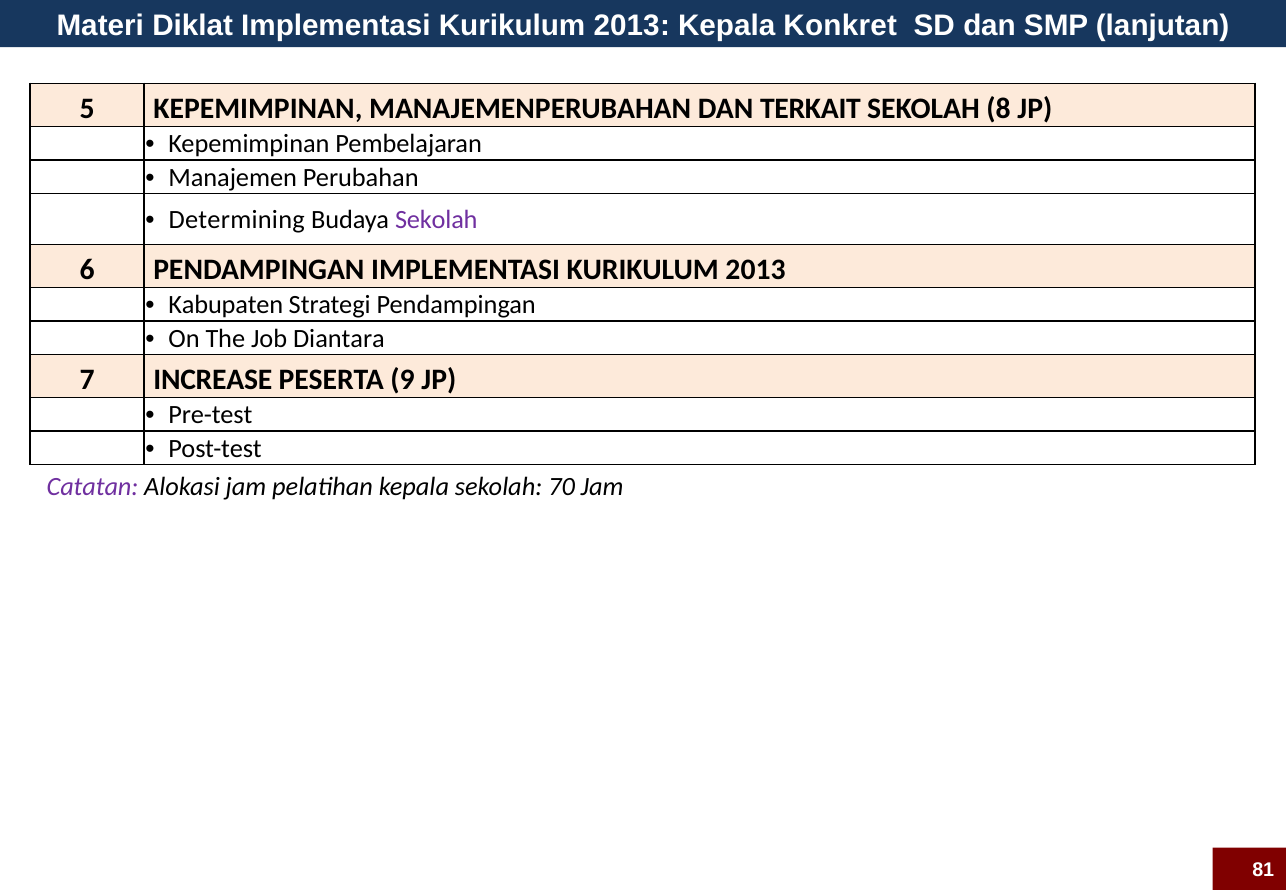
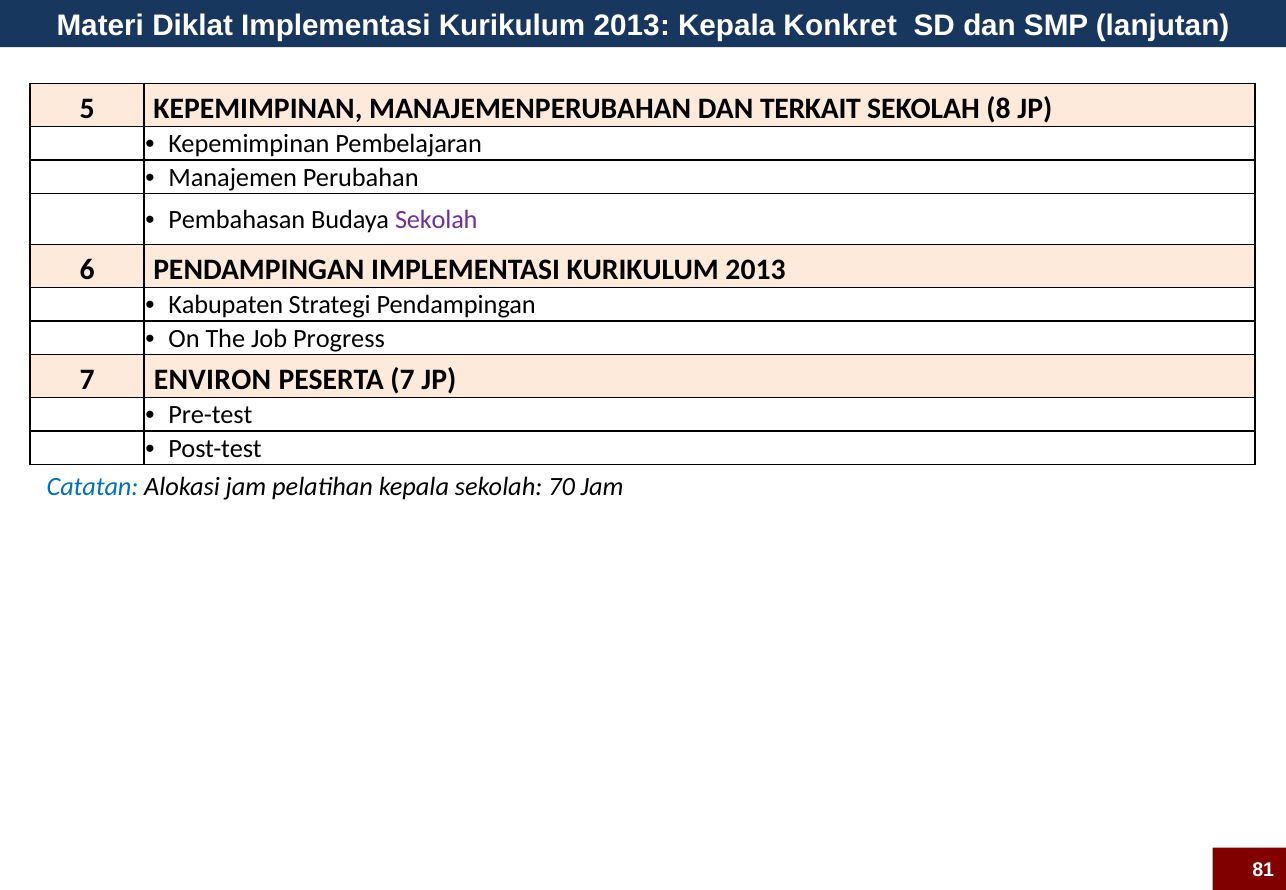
Determining: Determining -> Pembahasan (237, 220)
Diantara: Diantara -> Progress (339, 339)
INCREASE: INCREASE -> ENVIRON (213, 380)
PESERTA 9: 9 -> 7 (403, 380)
Catatan colour: purple -> blue (93, 487)
